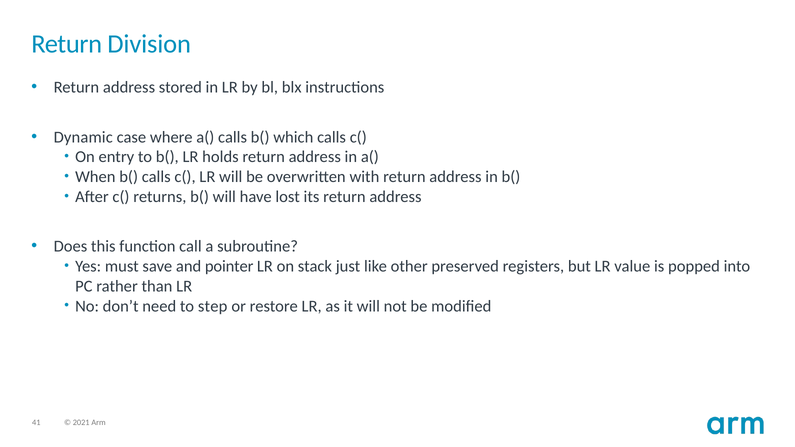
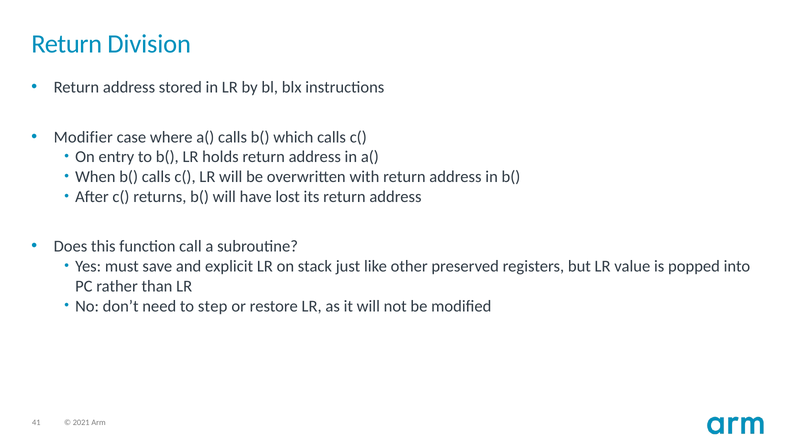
Dynamic: Dynamic -> Modifier (83, 137)
pointer: pointer -> explicit (229, 266)
